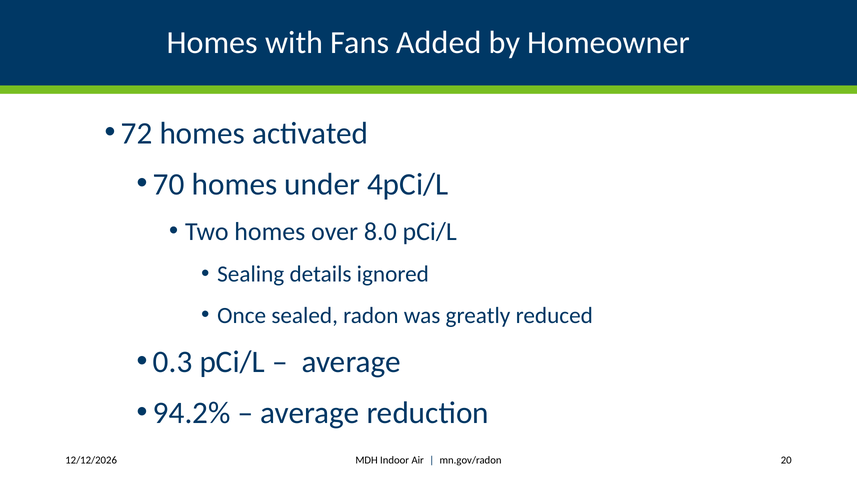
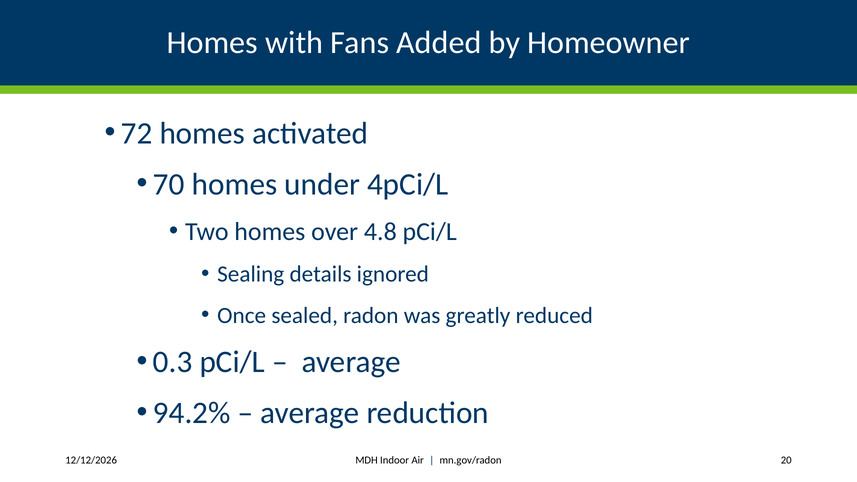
8.0: 8.0 -> 4.8 (380, 232)
